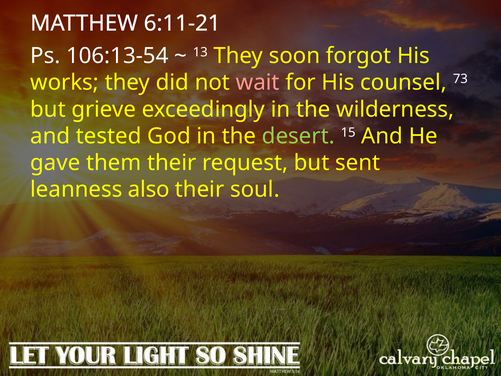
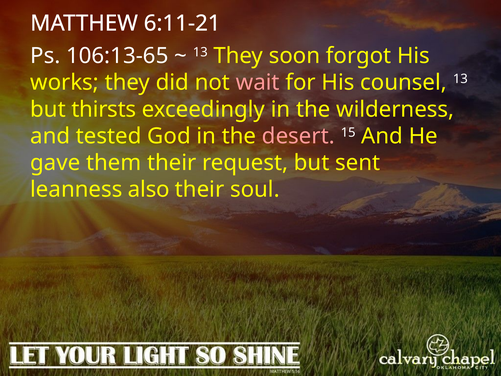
106:13-54: 106:13-54 -> 106:13-65 (117, 56)
counsel 73: 73 -> 13 (460, 79)
grieve: grieve -> thirsts (104, 109)
desert colour: light green -> pink (298, 136)
